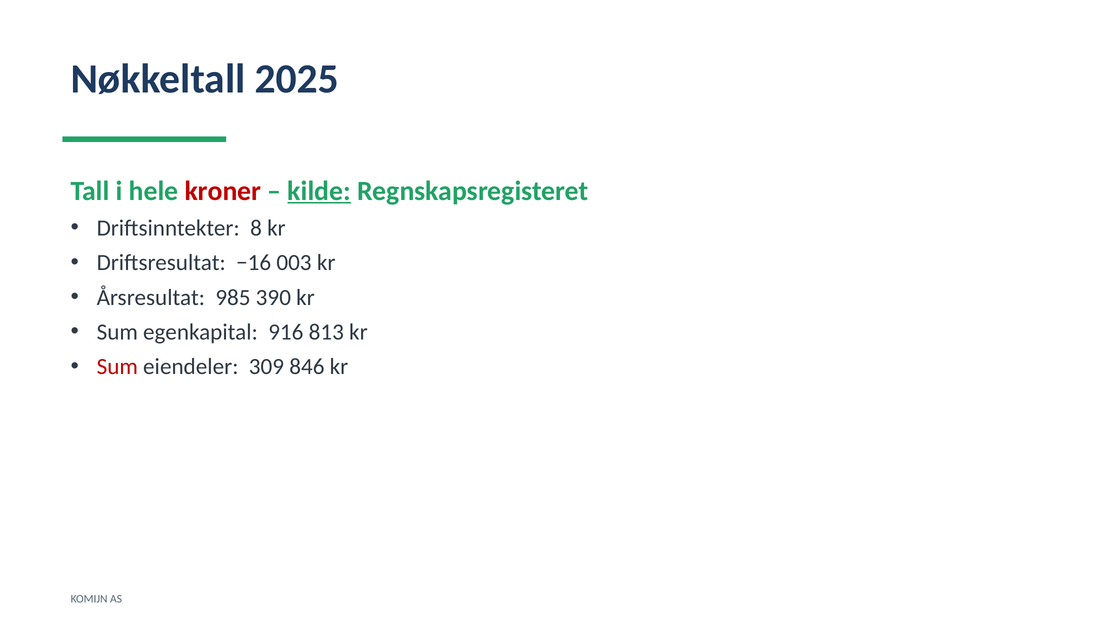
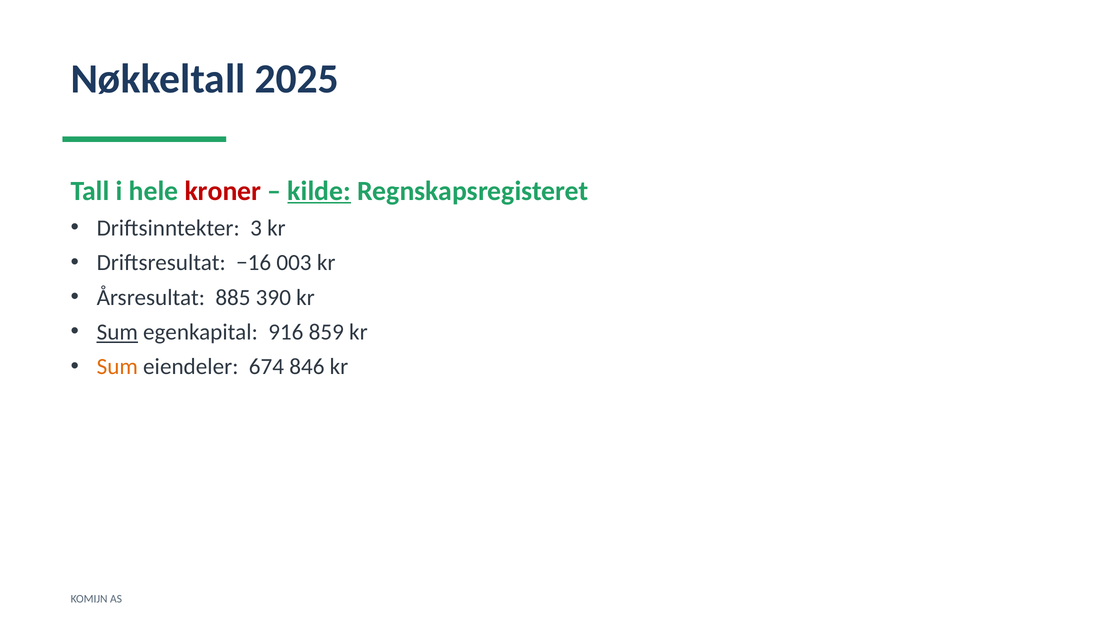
8: 8 -> 3 (256, 228)
985: 985 -> 885 (233, 298)
Sum underline: none -> present (117, 332)
813: 813 -> 859 (326, 332)
Sum colour: red -> orange (117, 367)
309: 309 -> 674 (266, 367)
